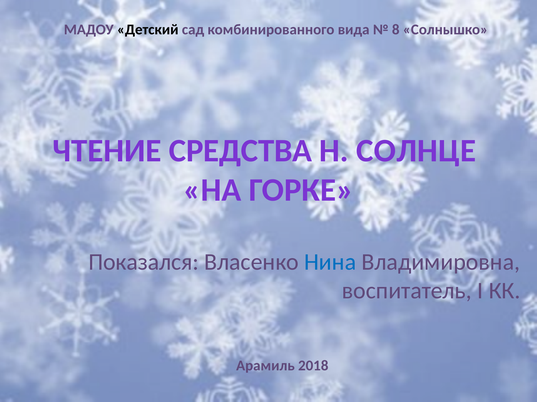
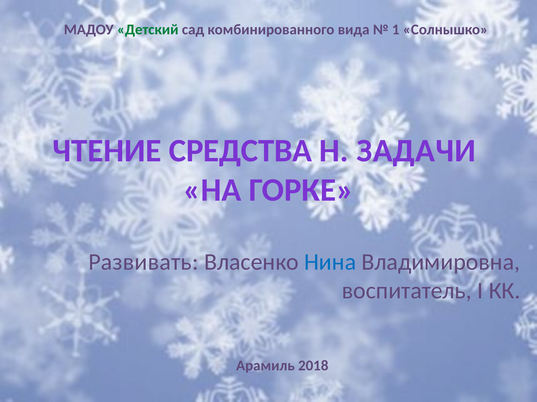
Детский colour: black -> green (148, 30)
8: 8 -> 1 (396, 30)
СОЛНЦЕ: СОЛНЦЕ -> ЗАДАЧИ (416, 151)
Показался: Показался -> Развивать (143, 262)
